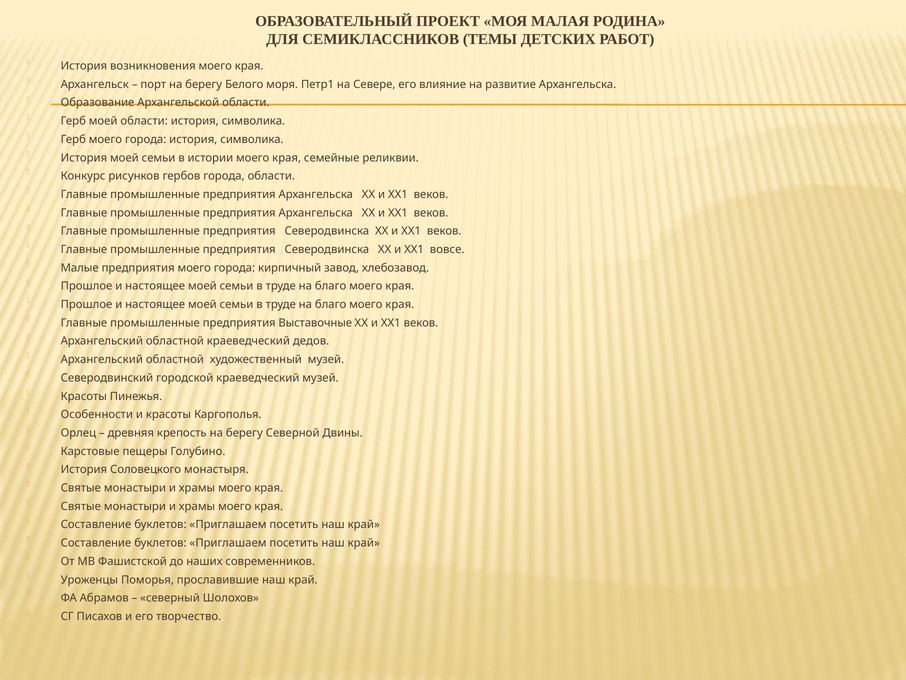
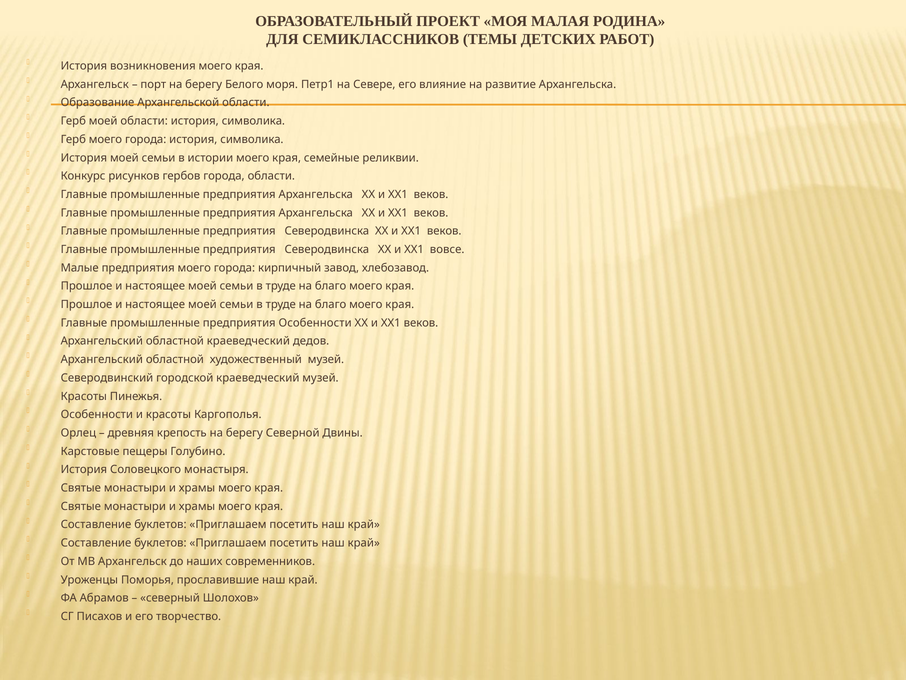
предприятия Выставочные: Выставочные -> Особенности (315, 323)
МВ Фашистской: Фашистской -> Архангельск (132, 561)
